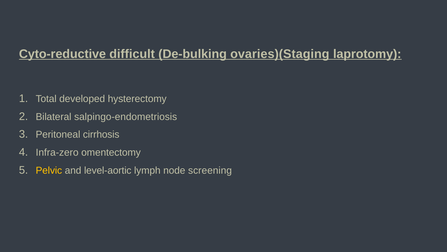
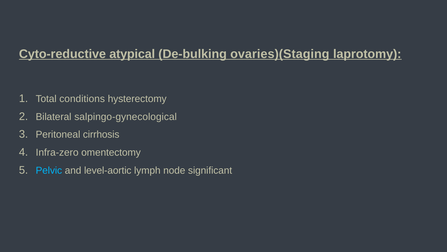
difficult: difficult -> atypical (132, 54)
developed: developed -> conditions (82, 99)
salpingo-endometriosis: salpingo-endometriosis -> salpingo-gynecological (126, 117)
Pelvic colour: yellow -> light blue (49, 170)
screening: screening -> significant (210, 170)
